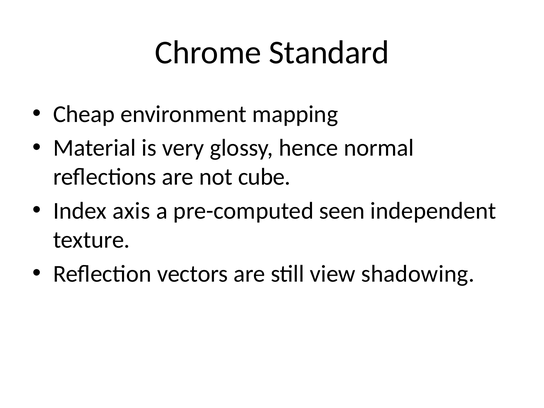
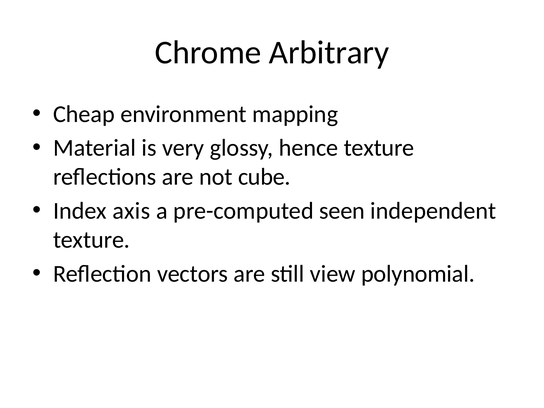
Standard: Standard -> Arbitrary (329, 53)
hence normal: normal -> texture (379, 148)
shadowing: shadowing -> polynomial (418, 274)
